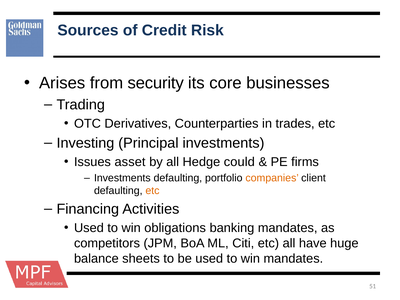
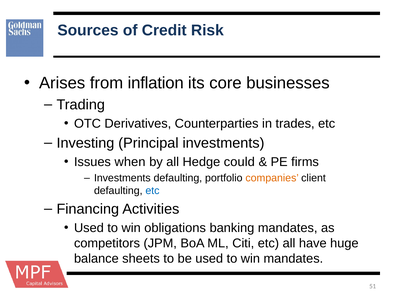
security: security -> inflation (156, 83)
asset: asset -> when (130, 162)
etc colour: orange -> blue (152, 191)
